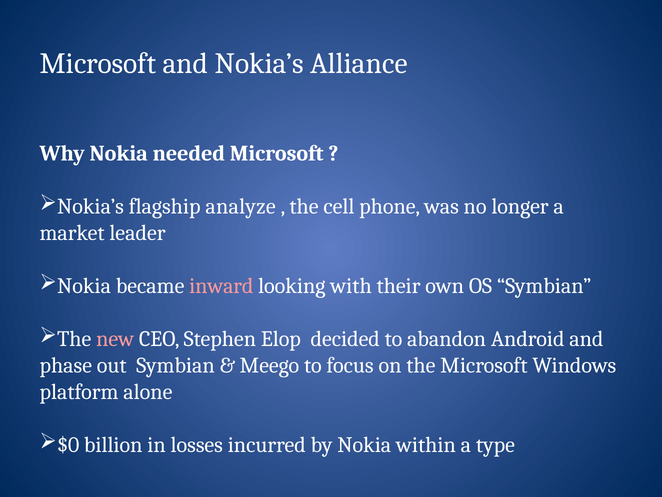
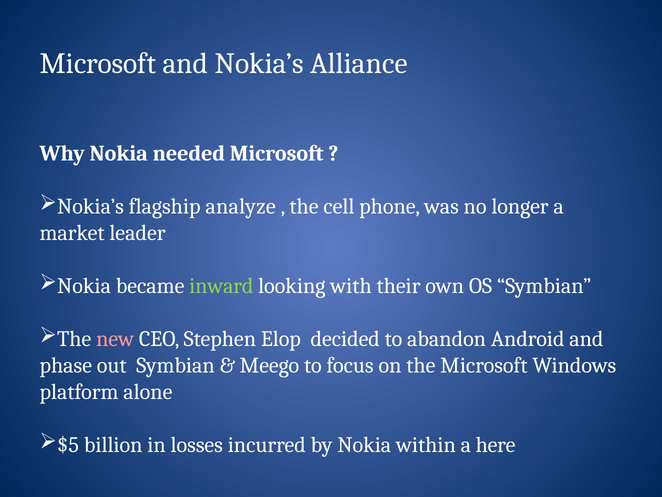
inward colour: pink -> light green (221, 286)
$0: $0 -> $5 (68, 445)
type: type -> here (496, 445)
